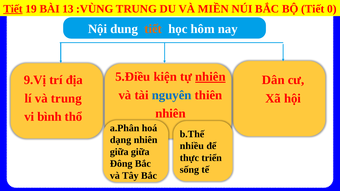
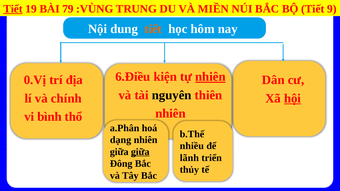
13: 13 -> 79 (68, 9)
0: 0 -> 9 (332, 9)
5.Điều: 5.Điều -> 6.Điều (133, 77)
9.Vị: 9.Vị -> 0.Vị (35, 80)
nguyên colour: blue -> black (172, 95)
và trung: trung -> chính (66, 98)
hội underline: none -> present (293, 98)
giữa underline: none -> present (140, 152)
thực: thực -> lãnh (189, 158)
sống: sống -> thủy (189, 170)
